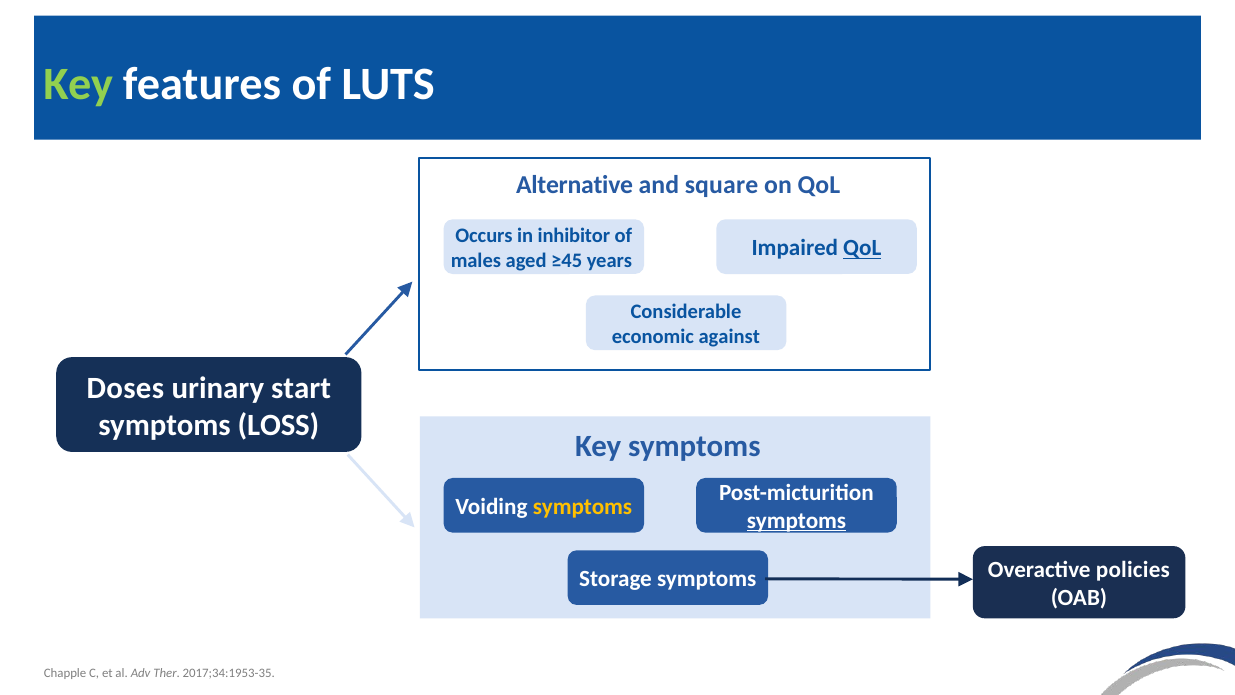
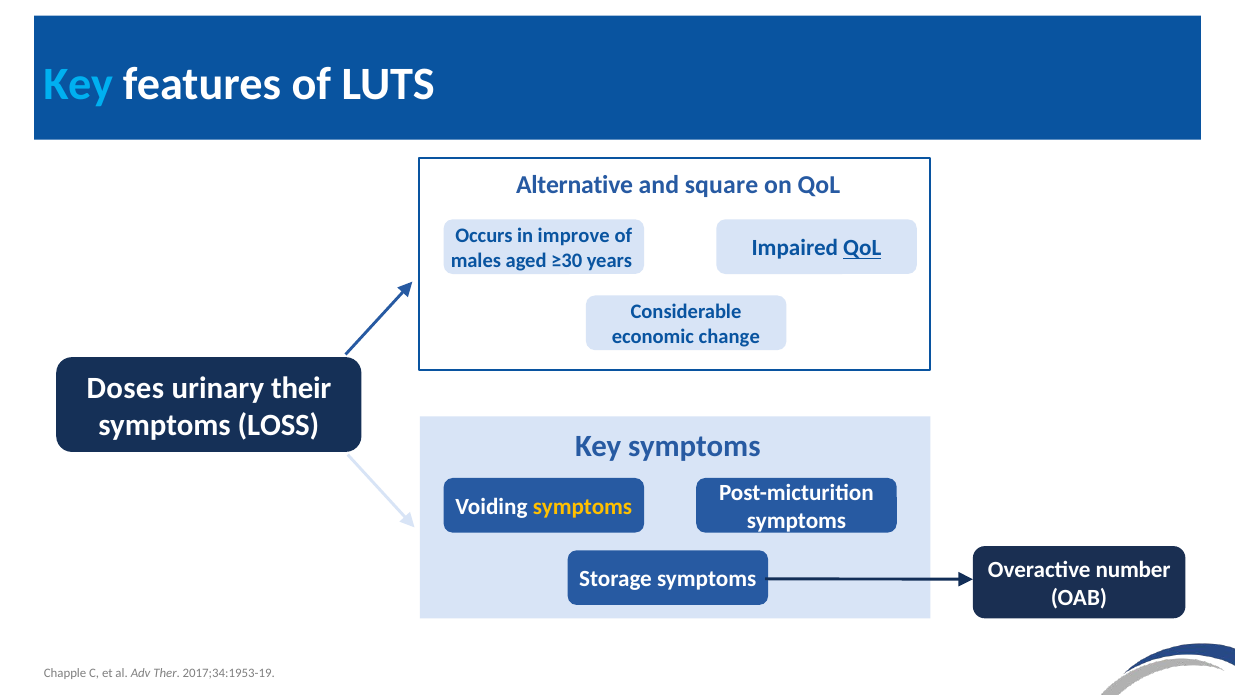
Key colour: light green -> light blue (78, 84)
inhibitor: inhibitor -> improve (574, 236)
≥45: ≥45 -> ≥30 (567, 260)
against: against -> change (729, 336)
start: start -> their (301, 388)
symptoms underline: present -> none (796, 521)
policies: policies -> number (1133, 570)
2017;34:1953-35: 2017;34:1953-35 -> 2017;34:1953-19 (229, 673)
